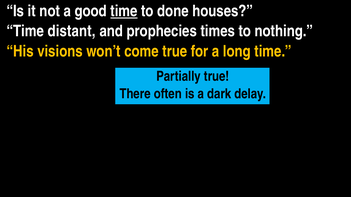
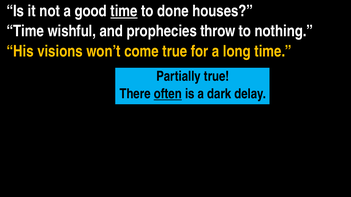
distant: distant -> wishful (72, 31)
times: times -> throw (218, 31)
often underline: none -> present (168, 94)
